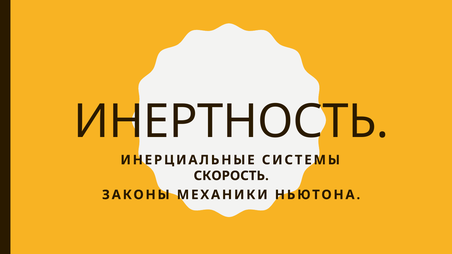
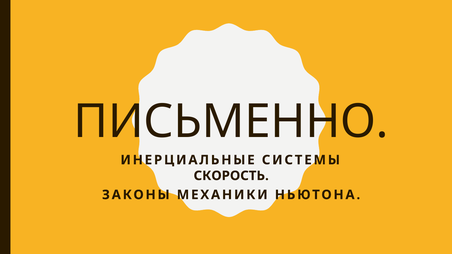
ИНЕРТНОСТЬ: ИНЕРТНОСТЬ -> ПИСЬМЕННО (231, 122)
